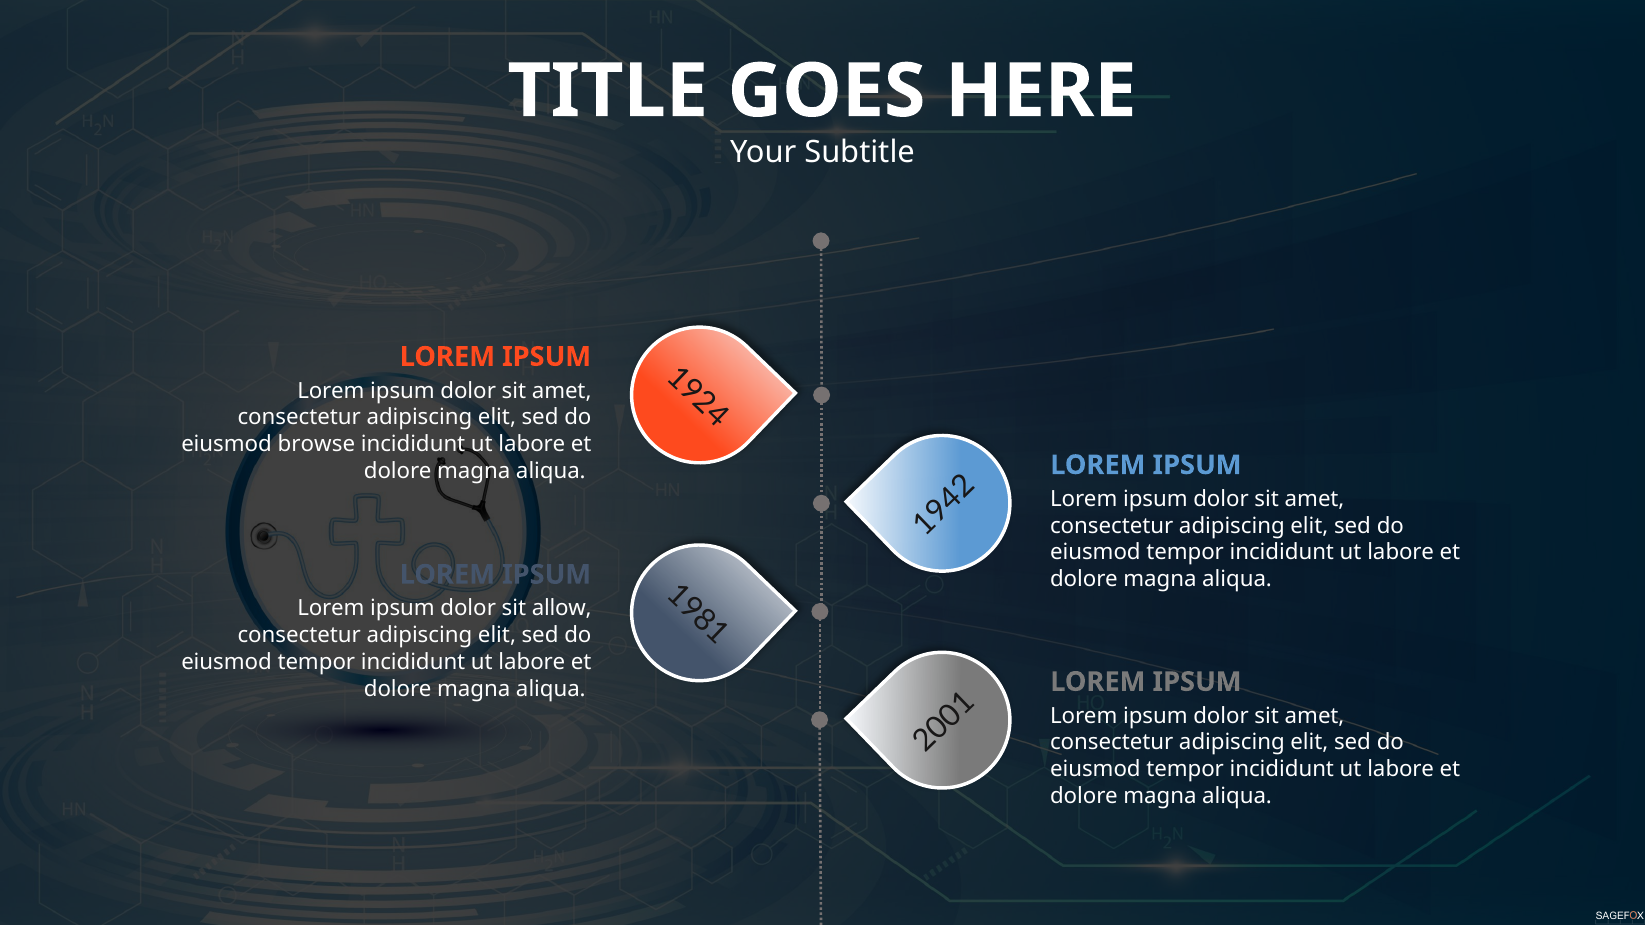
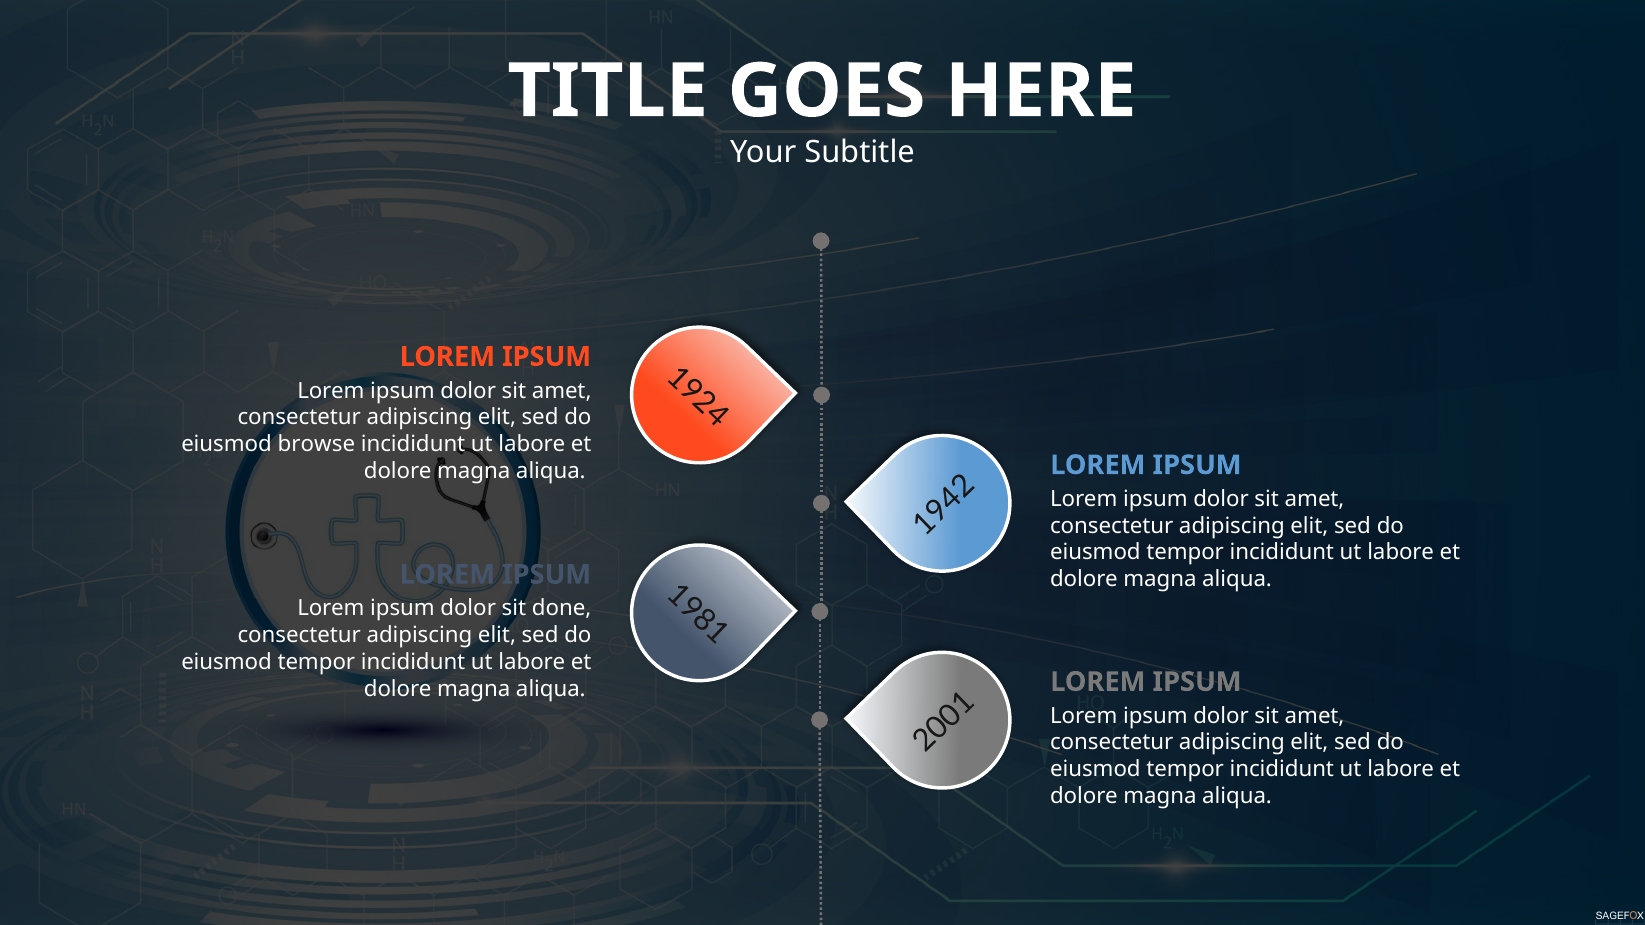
allow: allow -> done (562, 609)
